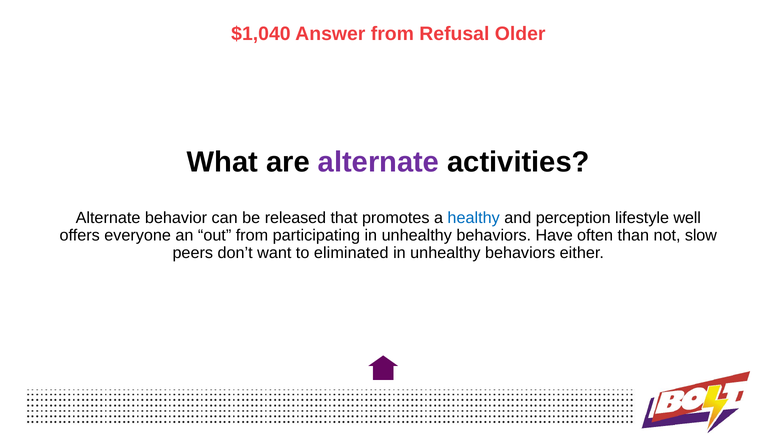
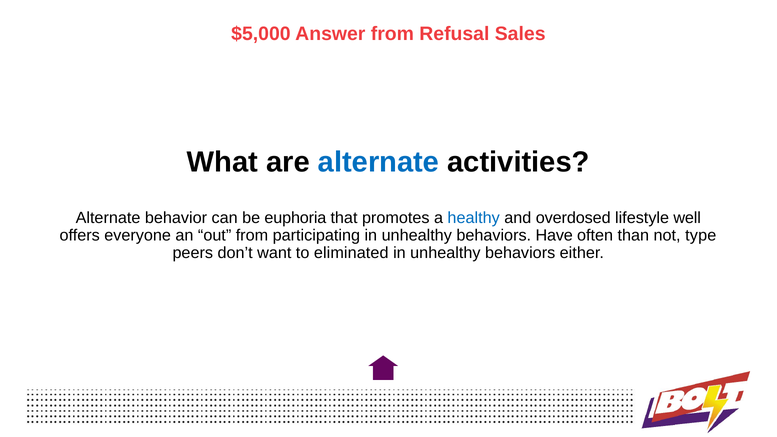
$1,040: $1,040 -> $5,000 (261, 34)
Older: Older -> Sales (520, 34)
alternate colour: purple -> blue (379, 162)
released: released -> euphoria (295, 218)
perception: perception -> overdosed (573, 218)
slow: slow -> type (701, 235)
